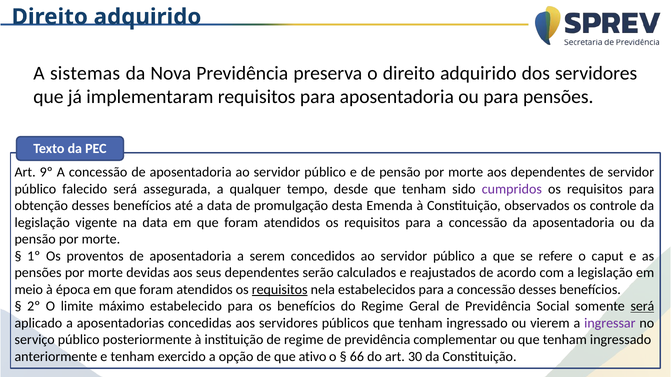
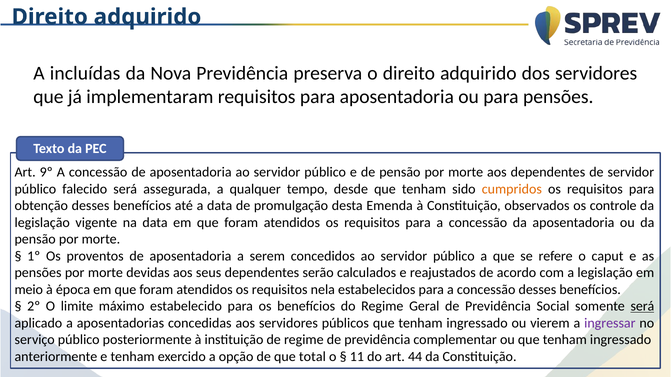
sistemas: sistemas -> incluídas (85, 74)
cumpridos colour: purple -> orange (512, 189)
requisitos underline: present -> none (280, 290)
ativo: ativo -> total (312, 357)
66: 66 -> 11 (357, 357)
30: 30 -> 44 (415, 357)
